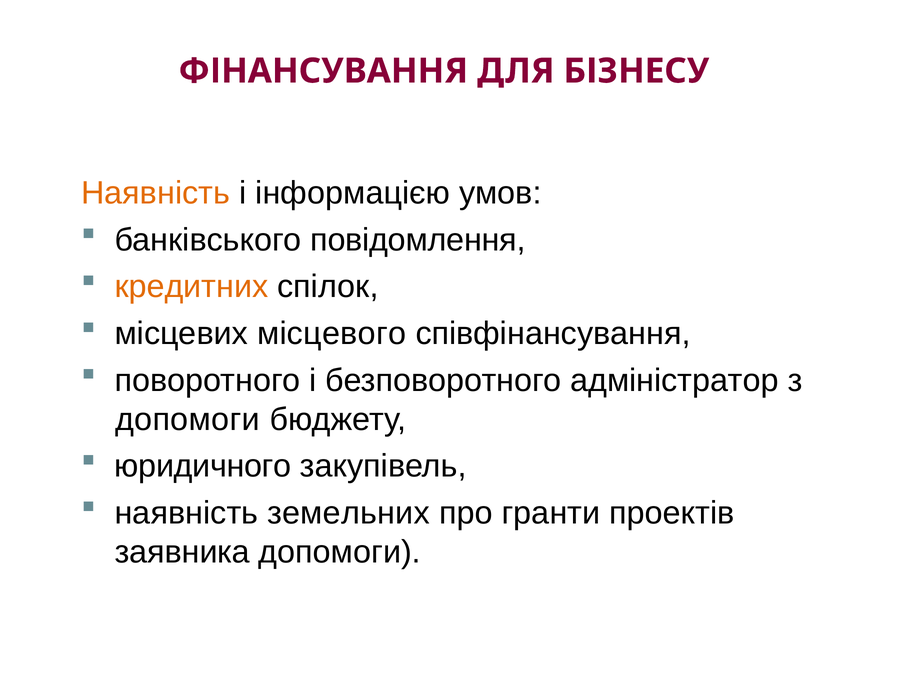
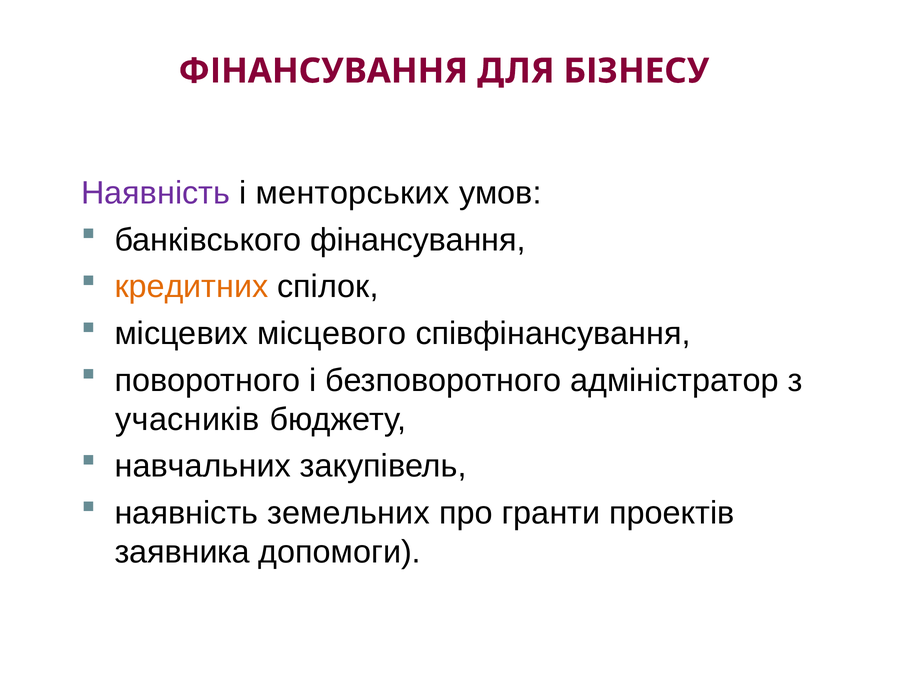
Наявність colour: orange -> purple (156, 193)
інформацією: інформацією -> менторських (353, 193)
банківського повідомлення: повідомлення -> фінансування (418, 240)
допомоги: допомоги -> учасників (187, 419)
юридичного: юридичного -> навчальних (203, 466)
